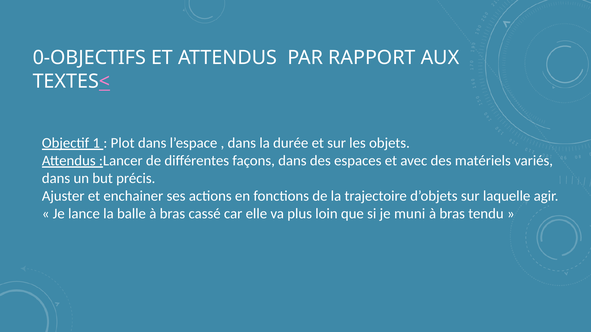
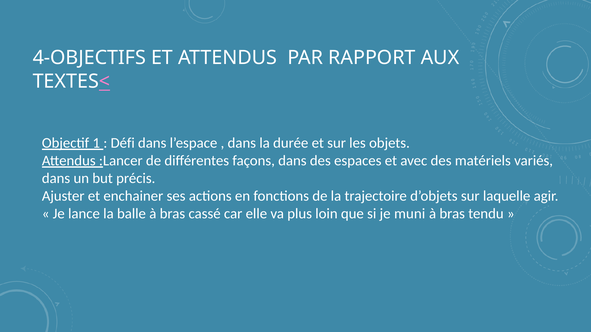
0-OBJECTIFS: 0-OBJECTIFS -> 4-OBJECTIFS (89, 58)
Plot: Plot -> Défi (123, 143)
